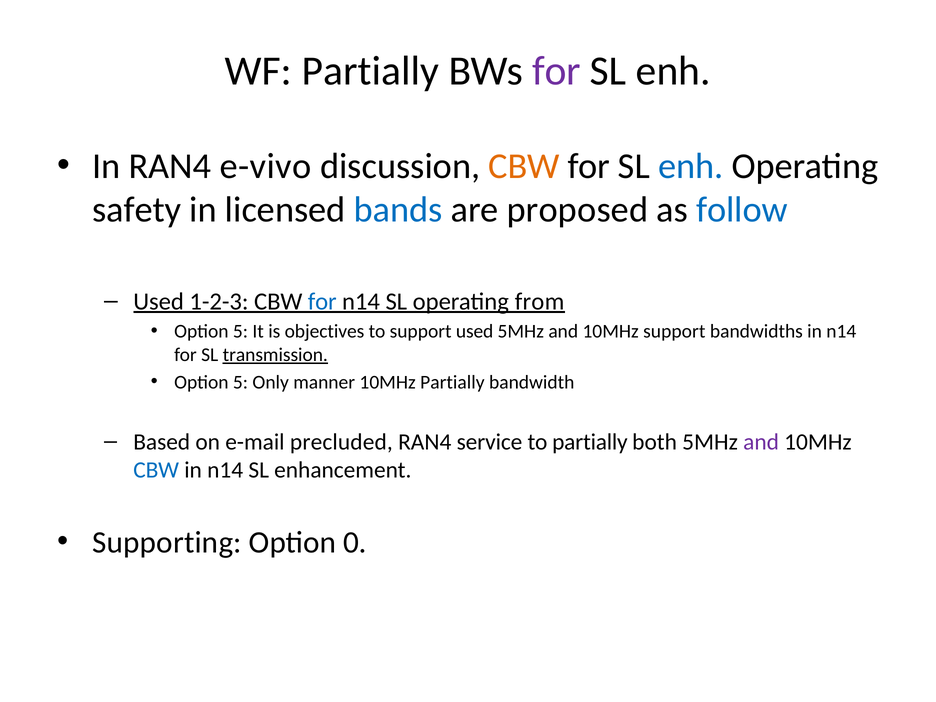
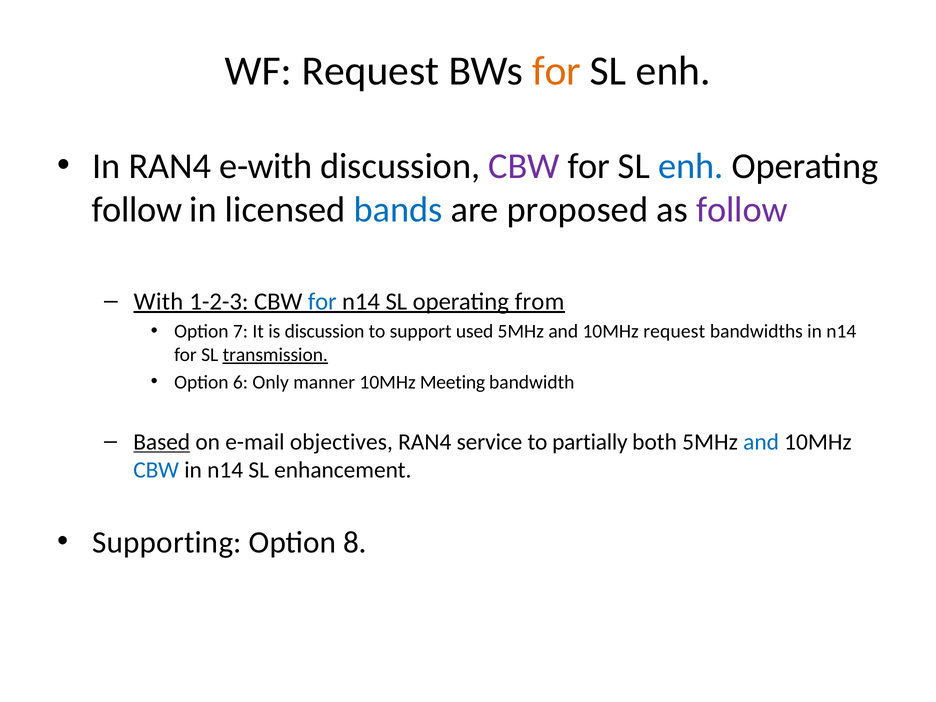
WF Partially: Partially -> Request (370, 71)
for colour: purple -> orange (556, 71)
e-vivo: e-vivo -> e-with (266, 166)
CBW colour: orange -> purple (524, 166)
safety: safety -> follow (137, 210)
follow colour: blue -> purple (742, 210)
Used: Used -> With (158, 301)
5: 5 -> 7 (241, 331)
is objectives: objectives -> discussion (325, 331)
10MHz support: support -> request (674, 331)
5: 5 -> 6 (241, 382)
10MHz Partially: Partially -> Meeting (453, 382)
Based underline: none -> present (162, 442)
precluded: precluded -> objectives (341, 442)
and colour: purple -> blue (761, 442)
0: 0 -> 8 (355, 542)
